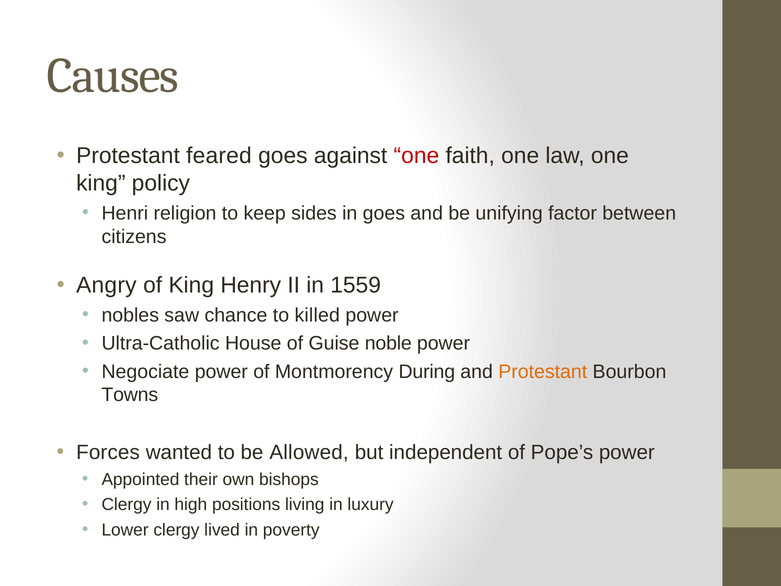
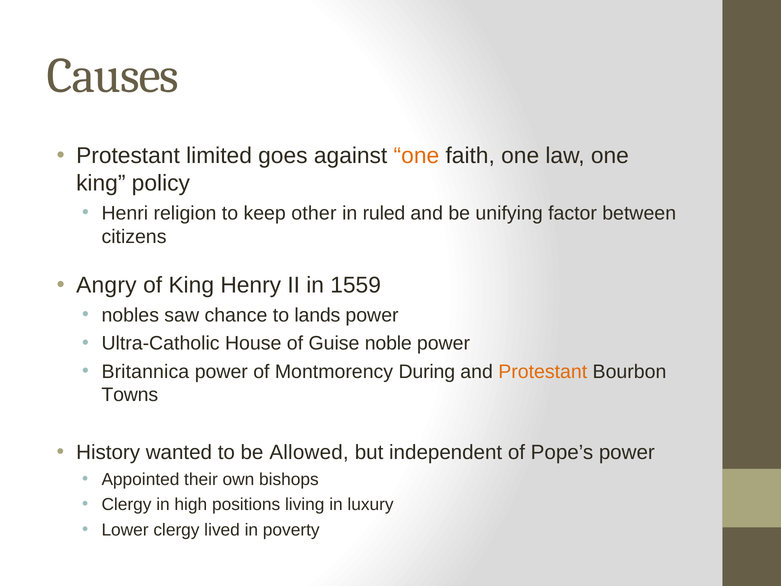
feared: feared -> limited (219, 156)
one colour: red -> orange (416, 156)
sides: sides -> other (314, 213)
in goes: goes -> ruled (384, 213)
killed: killed -> lands (317, 315)
Negociate: Negociate -> Britannica (145, 371)
Forces: Forces -> History (108, 452)
